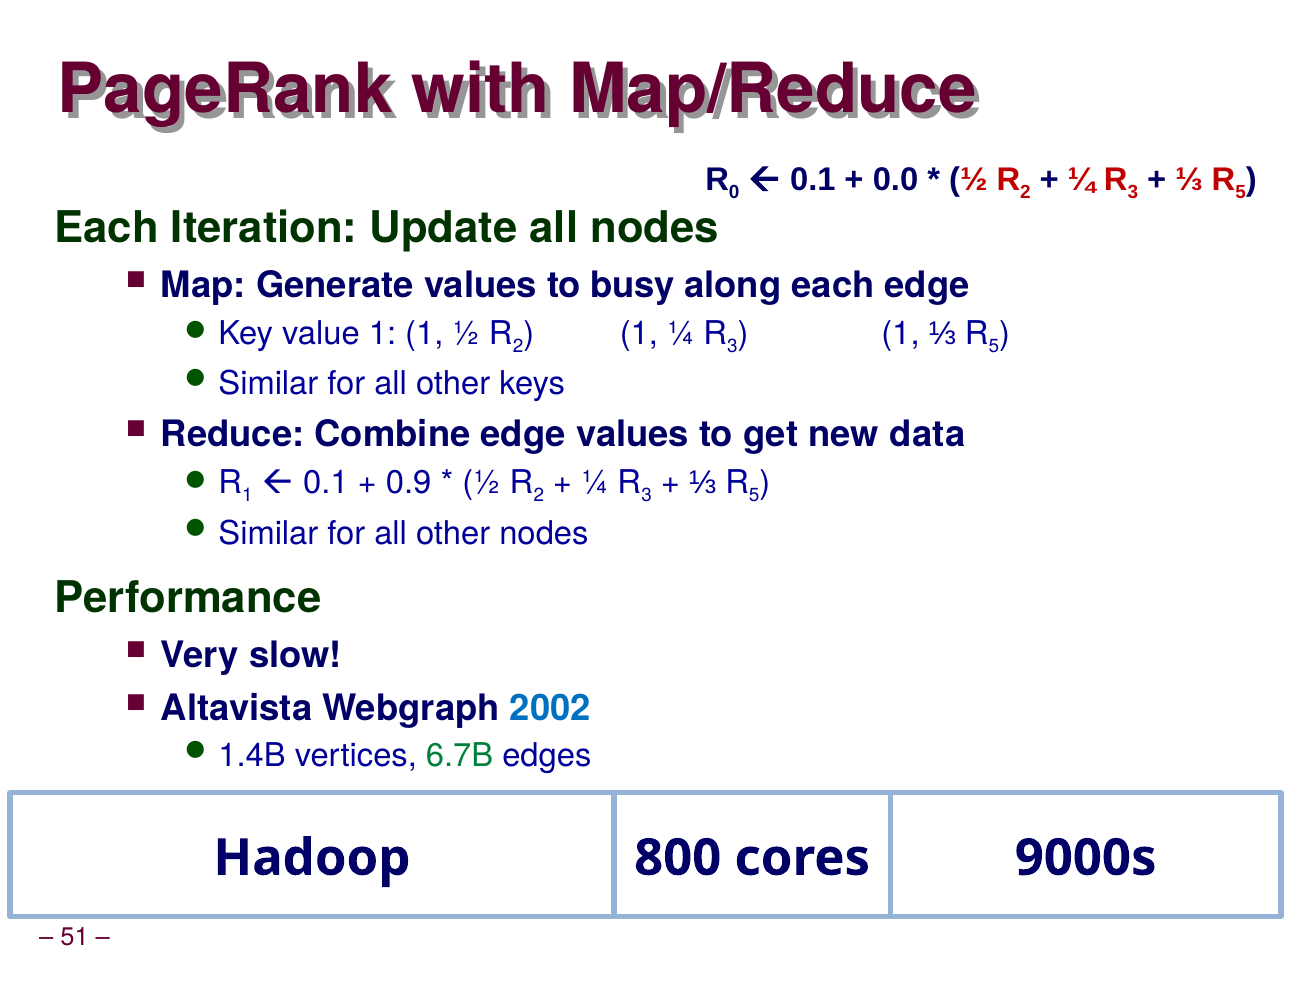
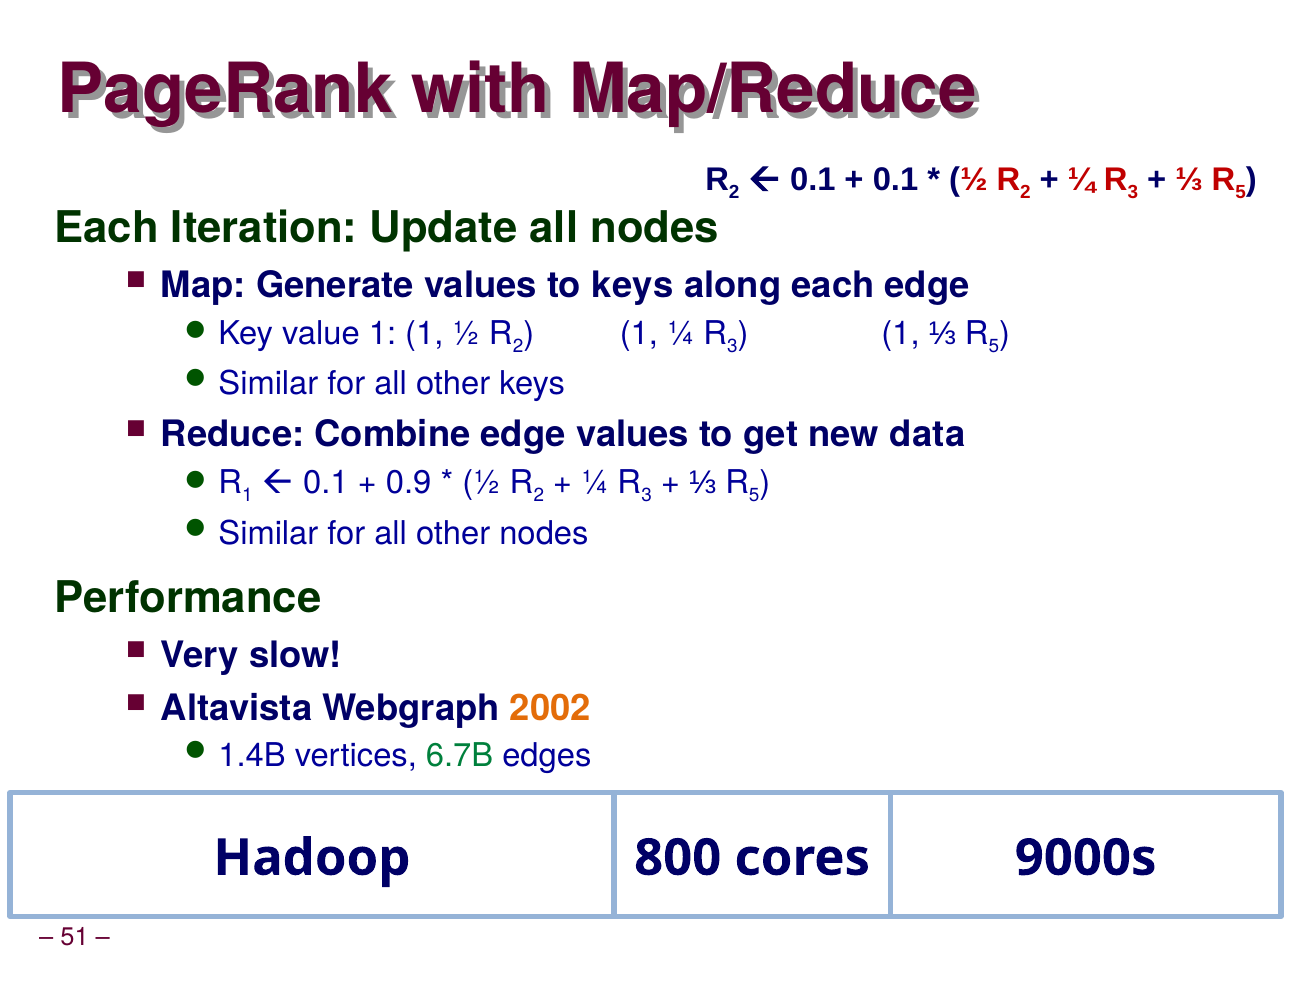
0: 0 -> 2 (734, 192)
0.0: 0.0 -> 0.1 (896, 180)
to busy: busy -> keys (633, 286)
2002 colour: blue -> orange (550, 708)
